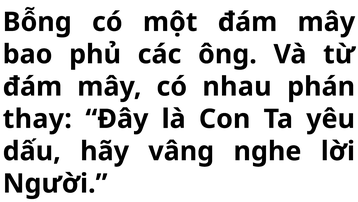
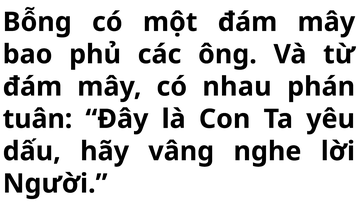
thay: thay -> tuân (37, 119)
